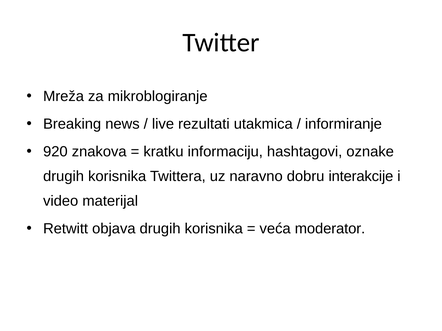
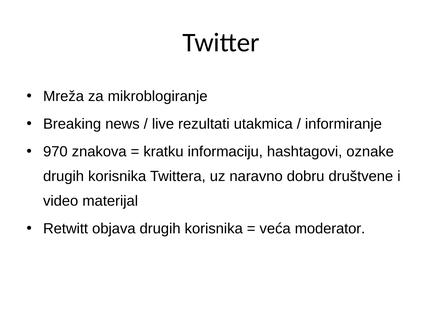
920: 920 -> 970 (55, 152)
interakcije: interakcije -> društvene (361, 177)
